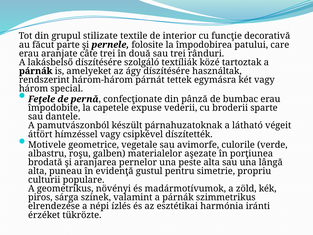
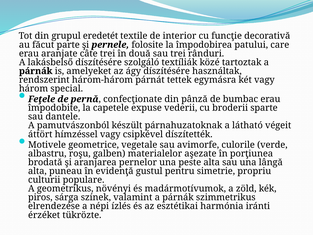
stilizate: stilizate -> eredetét (101, 36)
